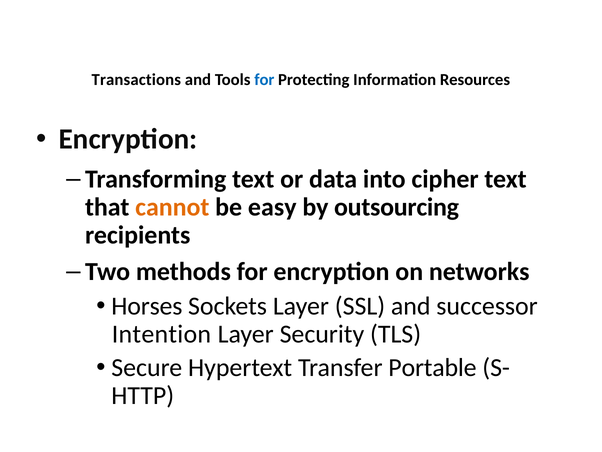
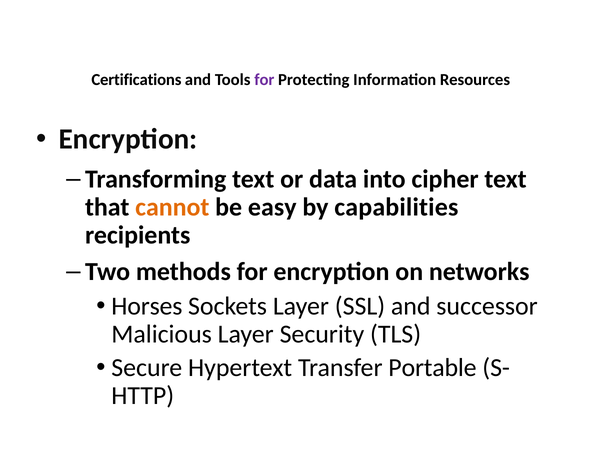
Transactions: Transactions -> Certifications (136, 79)
for colour: blue -> purple (264, 79)
outsourcing: outsourcing -> capabilities (396, 207)
Intention: Intention -> Malicious (162, 334)
